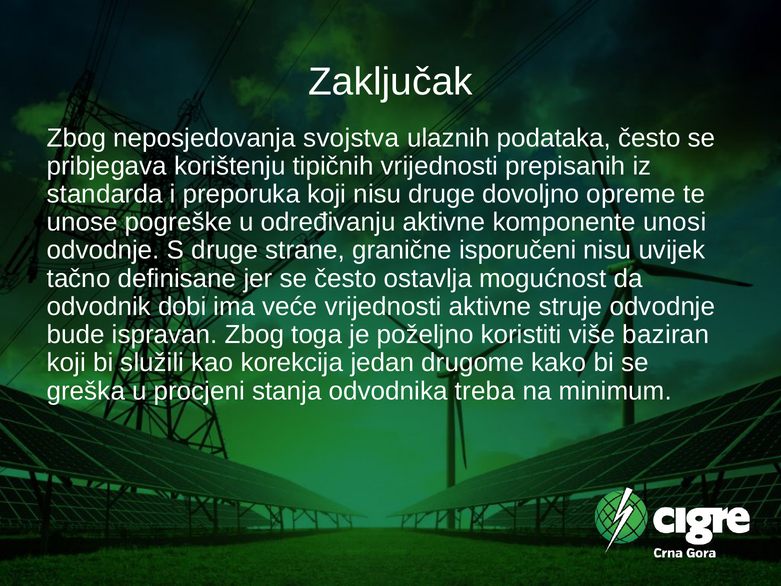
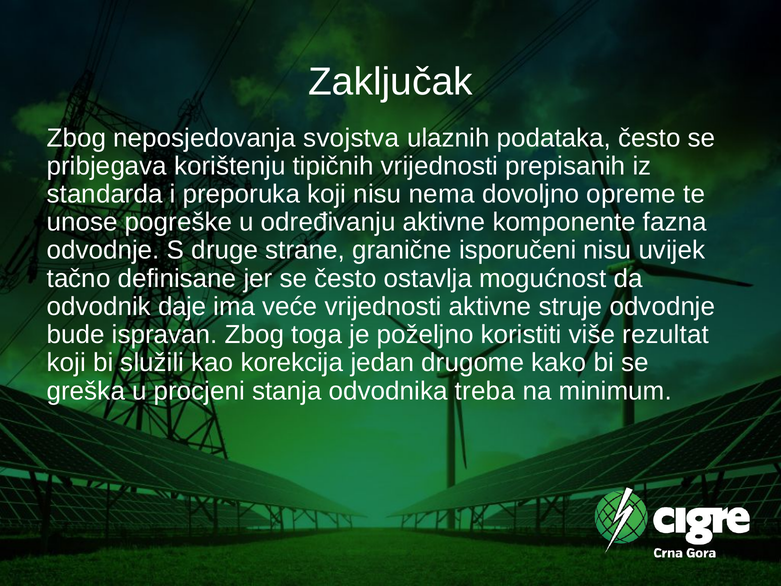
nisu druge: druge -> nema (442, 194)
unosi: unosi -> fazna (675, 222)
dobi: dobi -> daje (182, 306)
baziran: baziran -> rezultat (666, 335)
